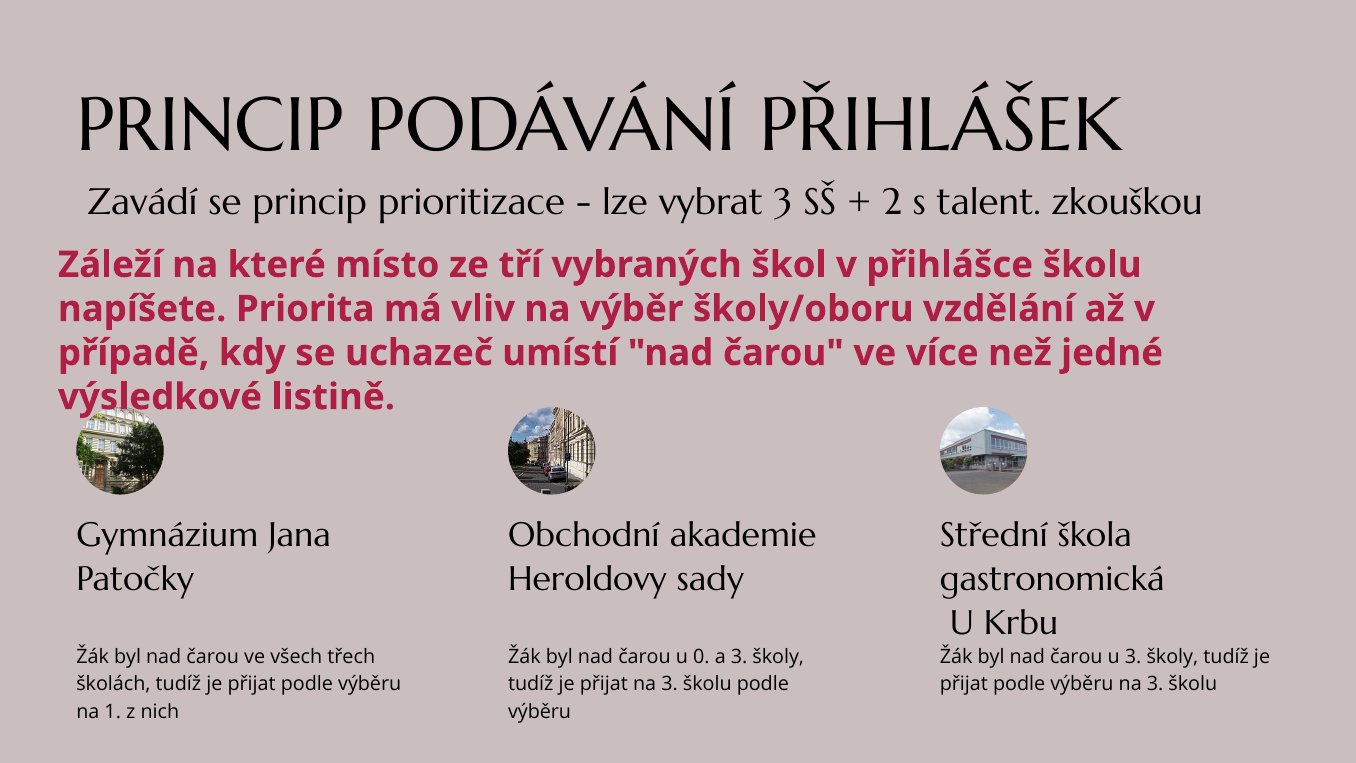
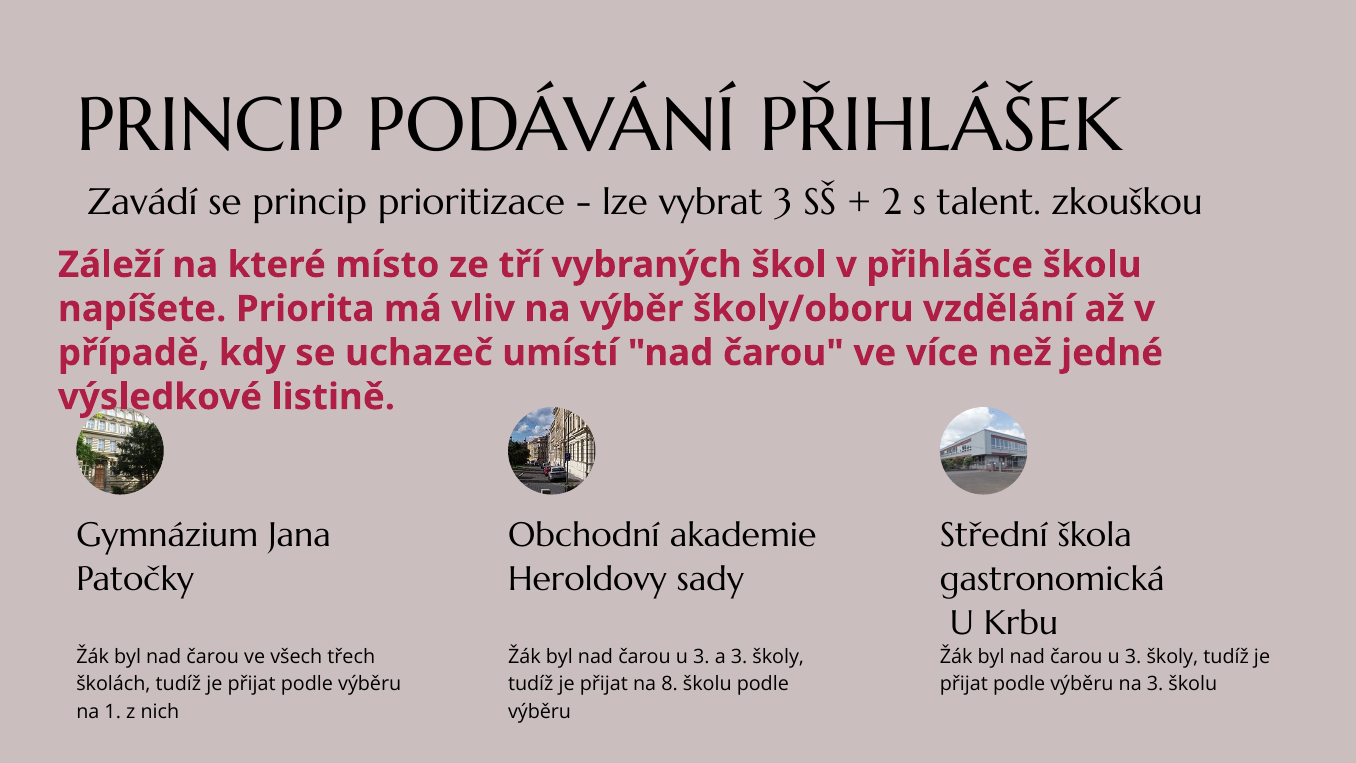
0: 0 -> 3 (701, 656)
přijat na 3: 3 -> 8 (670, 684)
